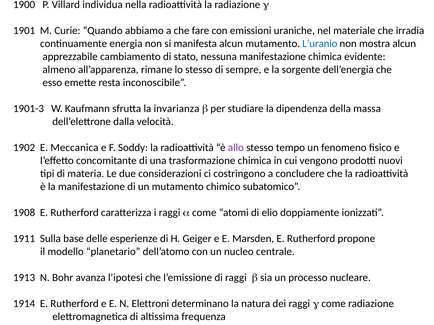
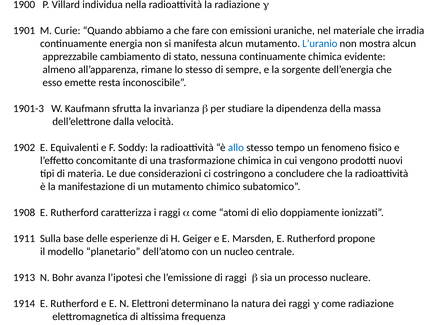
nessuna manifestazione: manifestazione -> continuamente (273, 57)
Meccanica: Meccanica -> Equivalenti (75, 148)
allo colour: purple -> blue (236, 148)
